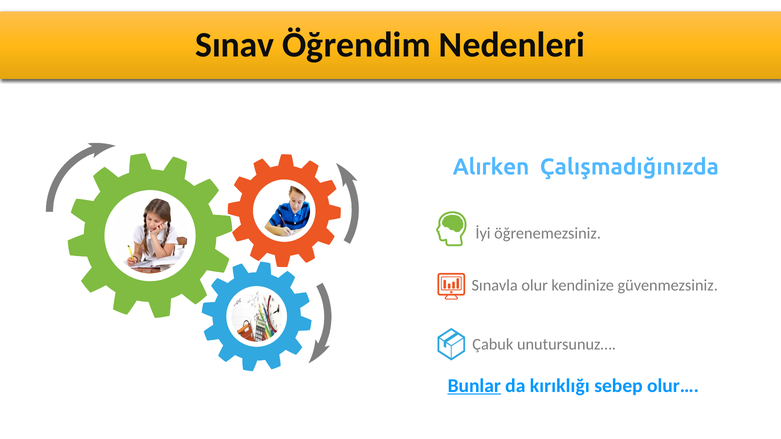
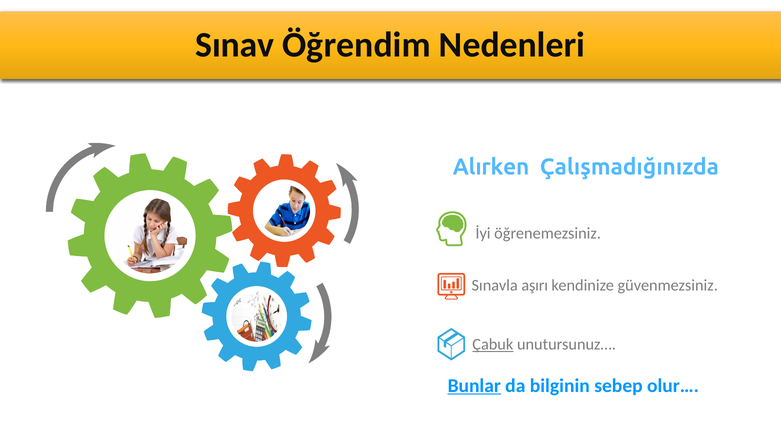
olur: olur -> aşırı (535, 286)
Çabuk underline: none -> present (493, 345)
kırıklığı: kırıklığı -> bilginin (560, 386)
